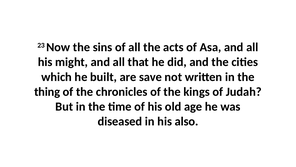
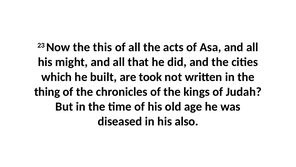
sins: sins -> this (102, 47)
save: save -> took (150, 77)
